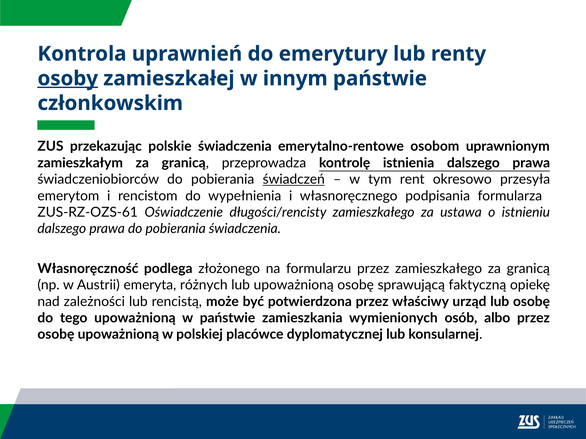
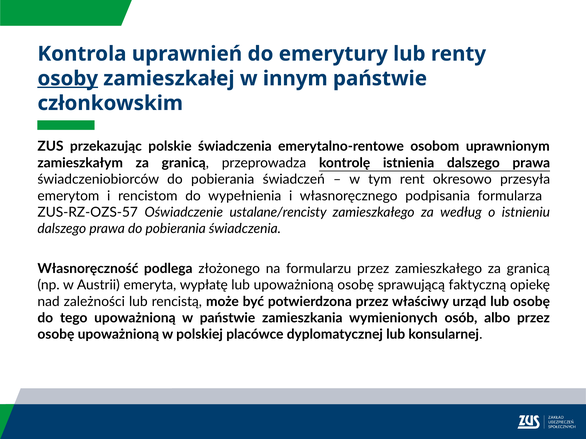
świadczeń underline: present -> none (294, 180)
ZUS-RZ-OZS-61: ZUS-RZ-OZS-61 -> ZUS-RZ-OZS-57 (88, 213)
długości/rencisty: długości/rencisty -> ustalane/rencisty (278, 213)
ustawa: ustawa -> według (461, 213)
różnych: różnych -> wypłatę (204, 285)
